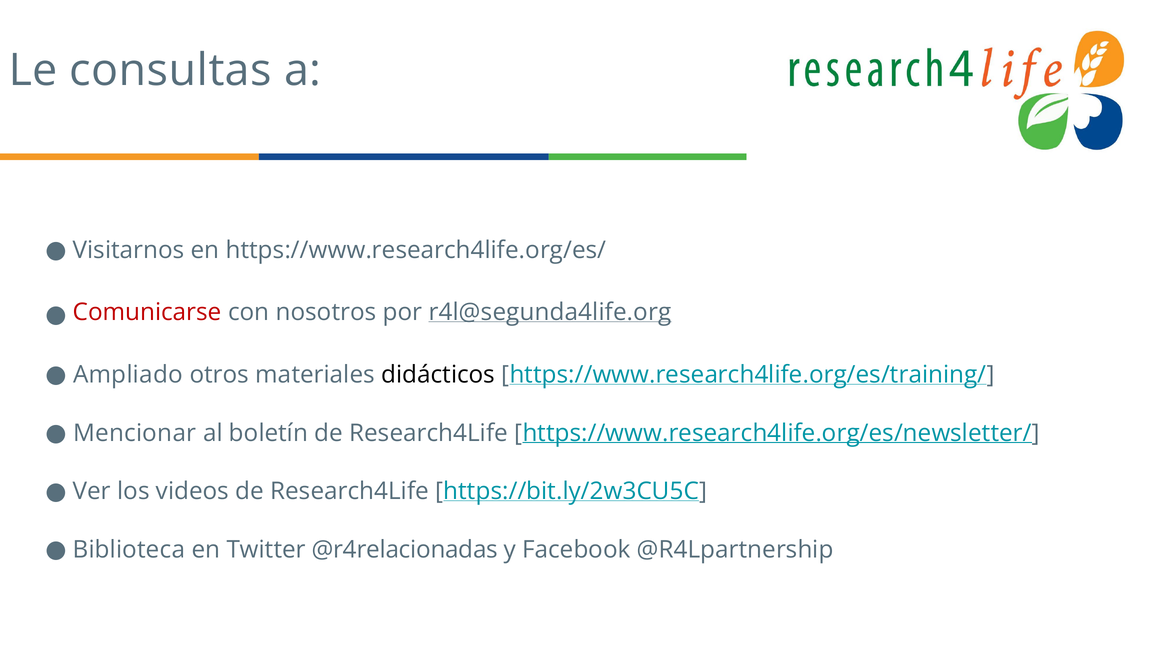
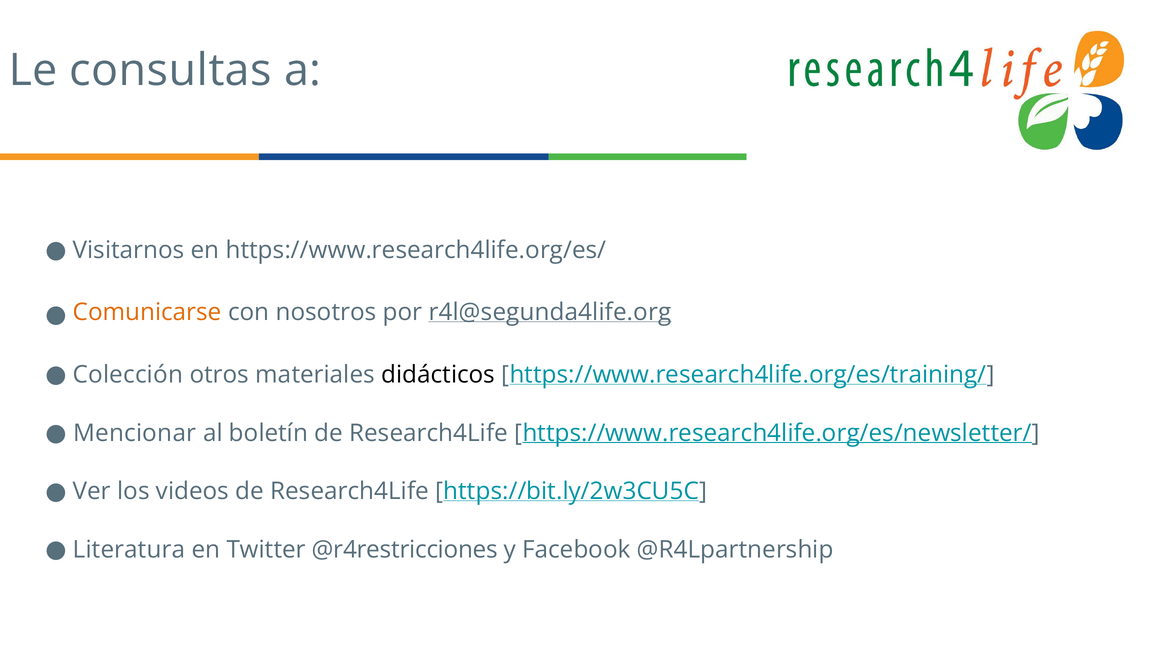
Comunicarse colour: red -> orange (147, 313)
Ampliado: Ampliado -> Colección (128, 375)
Biblioteca: Biblioteca -> Literatura (129, 550)
@r4relacionadas: @r4relacionadas -> @r4restricciones (405, 550)
